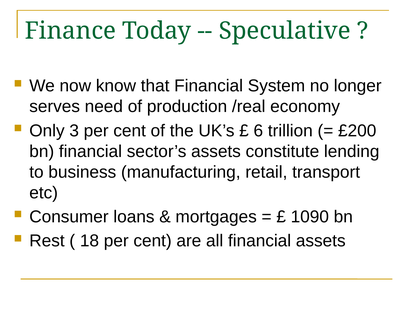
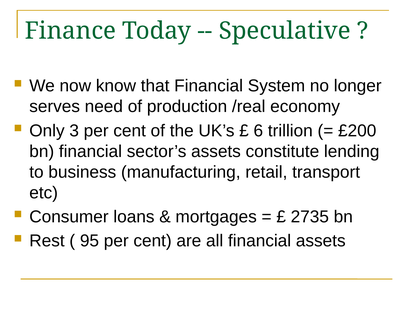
1090: 1090 -> 2735 (310, 217)
18: 18 -> 95 (89, 241)
